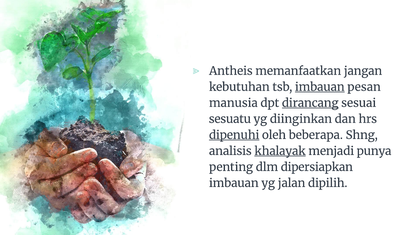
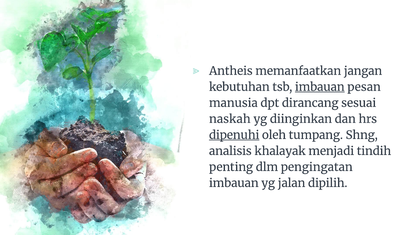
dirancang underline: present -> none (310, 103)
sesuatu: sesuatu -> naskah (230, 119)
beberapa: beberapa -> tumpang (316, 135)
khalayak underline: present -> none (280, 151)
punya: punya -> tindih (374, 151)
dipersiapkan: dipersiapkan -> pengingatan (317, 167)
